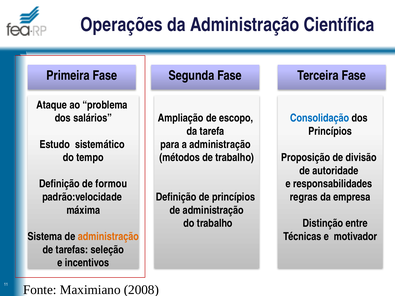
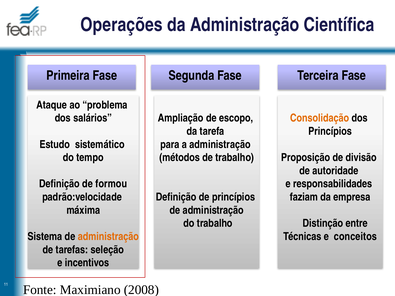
Consolidação colour: blue -> orange (320, 118)
regras: regras -> faziam (304, 197)
motivador: motivador -> conceitos (355, 237)
